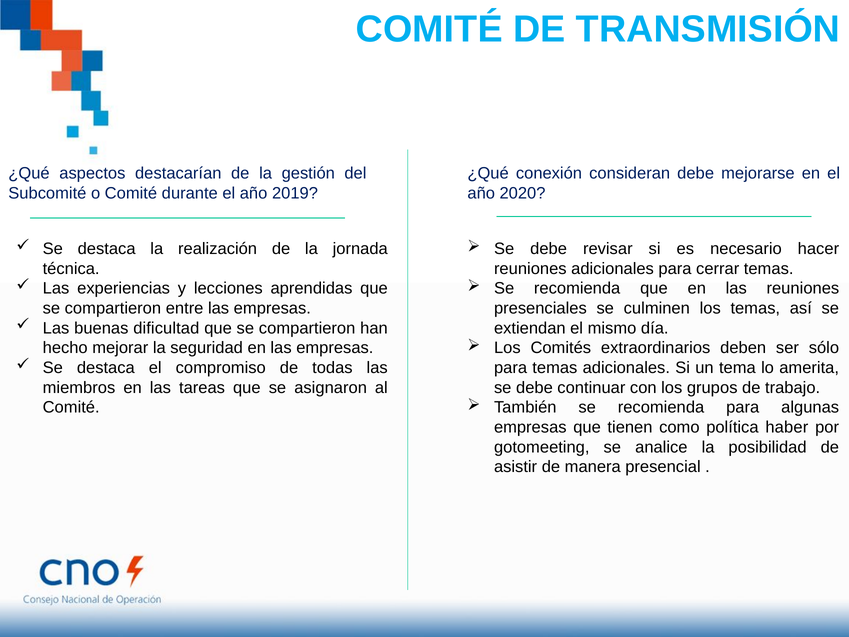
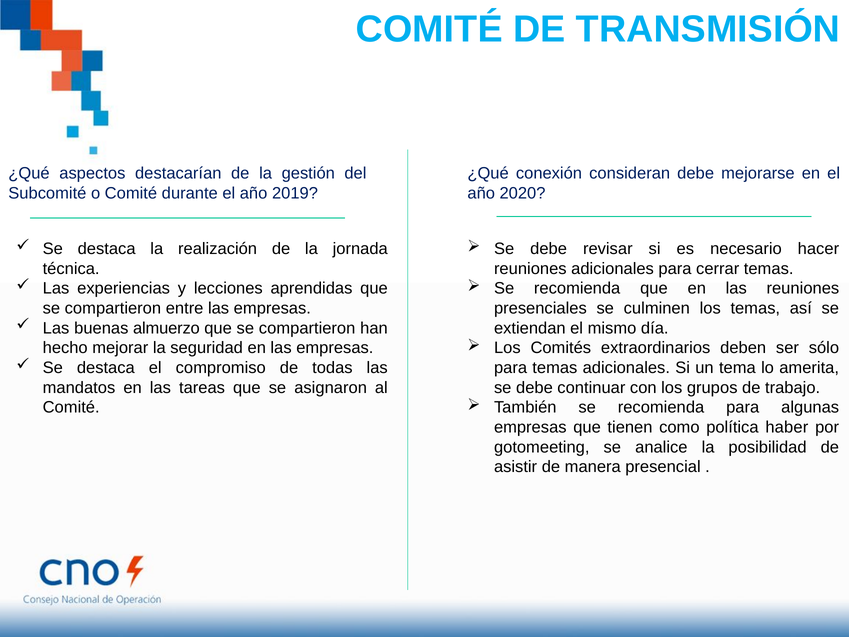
dificultad: dificultad -> almuerzo (166, 328)
miembros: miembros -> mandatos (79, 387)
